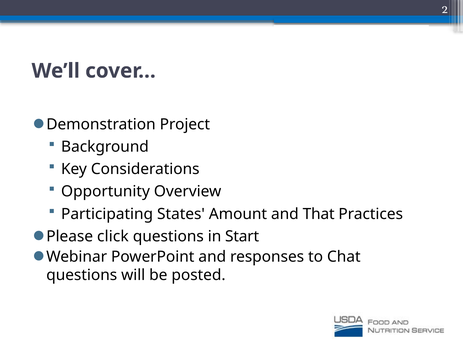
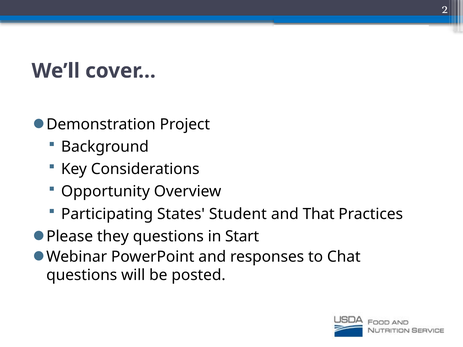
Amount: Amount -> Student (238, 214)
click: click -> they (113, 236)
